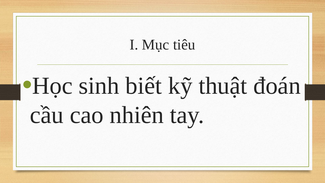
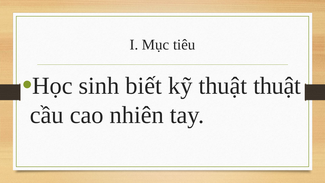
thuật đoán: đoán -> thuật (277, 86)
